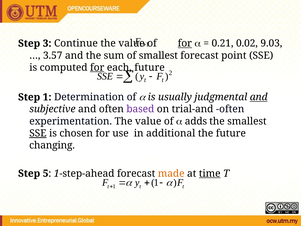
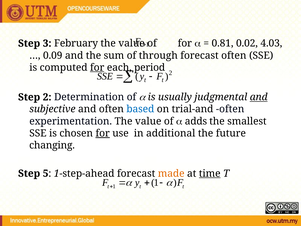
Continue: Continue -> February (76, 43)
for underline: present -> none (185, 43)
0.21: 0.21 -> 0.81 (223, 43)
9.03: 9.03 -> 4.03 (271, 43)
3.57: 3.57 -> 0.09 (53, 55)
of smallest: smallest -> through (158, 55)
forecast point: point -> often (234, 55)
each future: future -> period (150, 67)
Step 1: 1 -> 2 (47, 97)
based colour: purple -> blue (140, 109)
SSE underline: present -> none (38, 133)
for underline: none -> present (103, 133)
